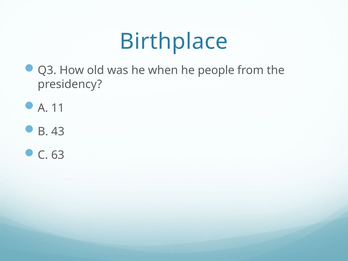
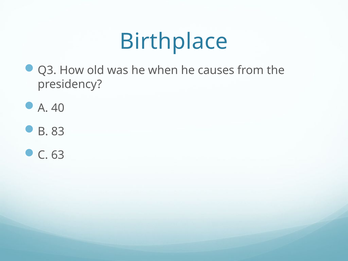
people: people -> causes (216, 70)
11: 11 -> 40 (58, 108)
43: 43 -> 83 (58, 132)
